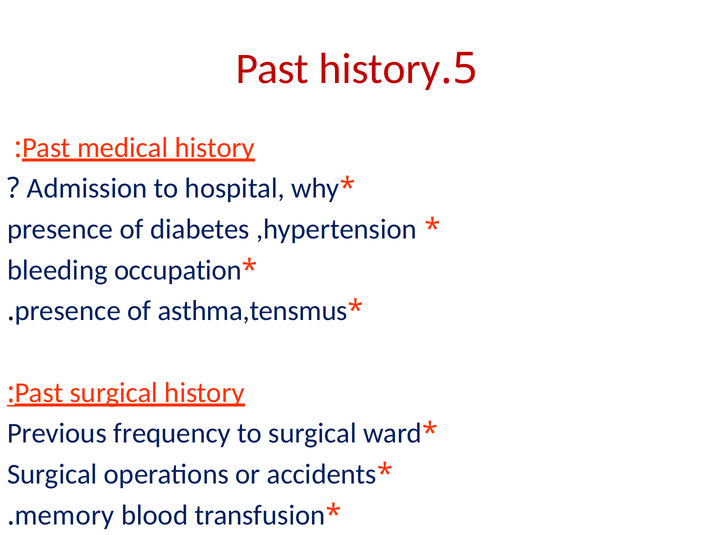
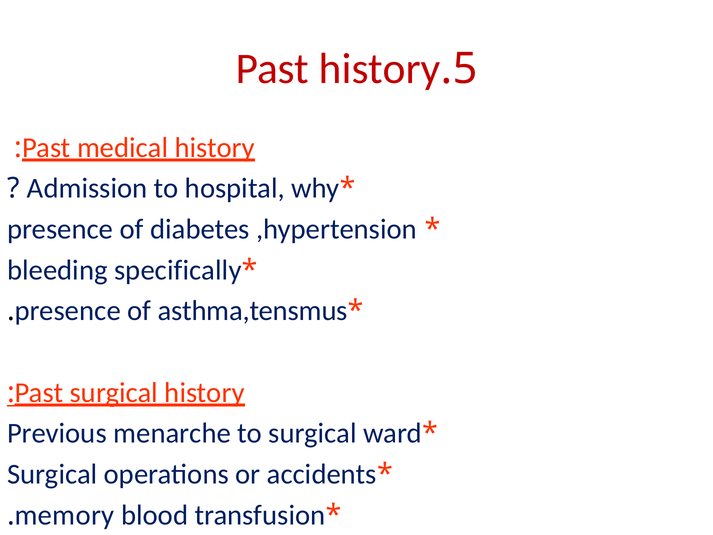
occupation: occupation -> specifically (178, 270)
frequency: frequency -> menarche (172, 433)
